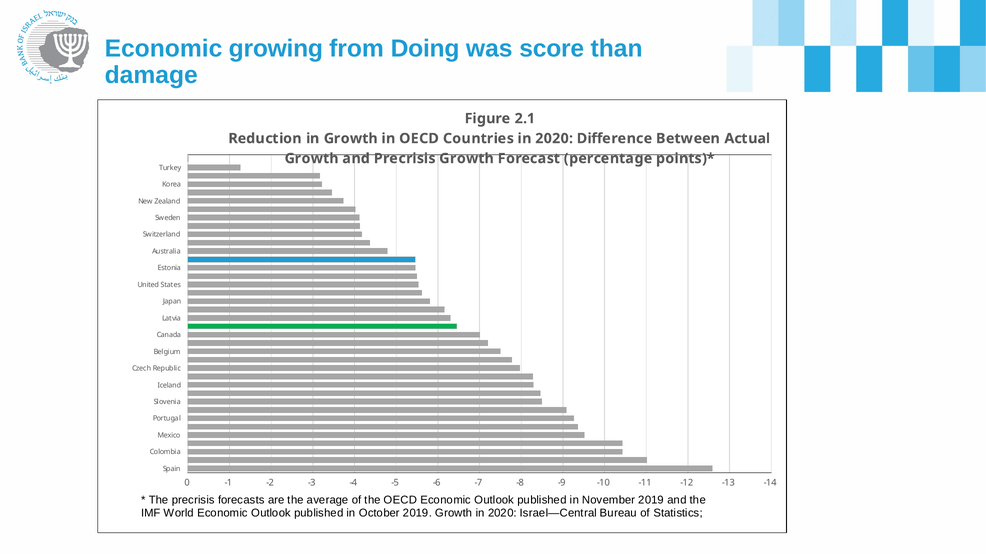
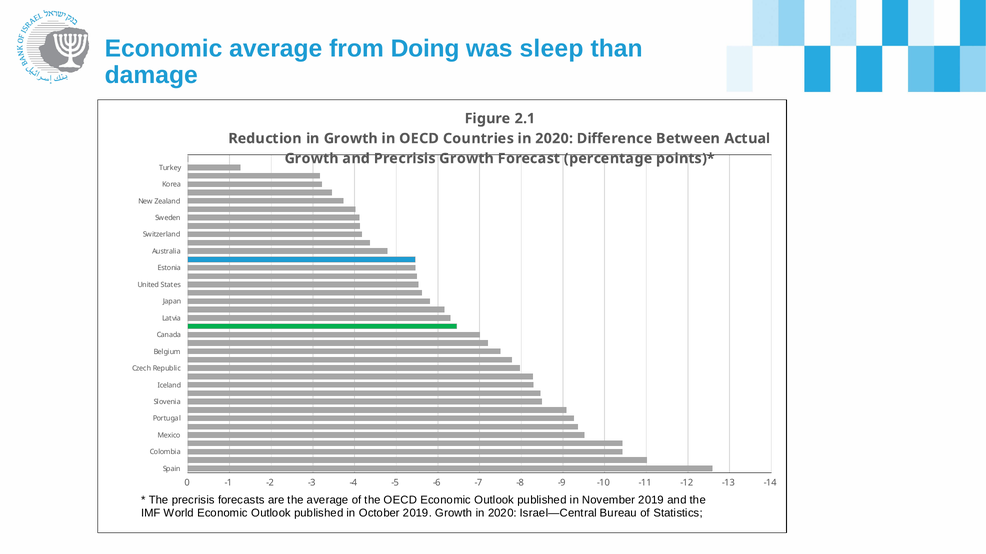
Economic growing: growing -> average (276, 49)
score: score -> sleep (551, 49)
